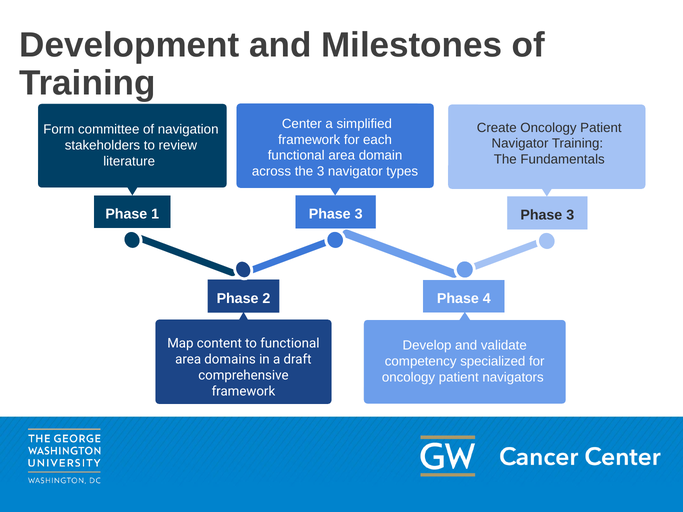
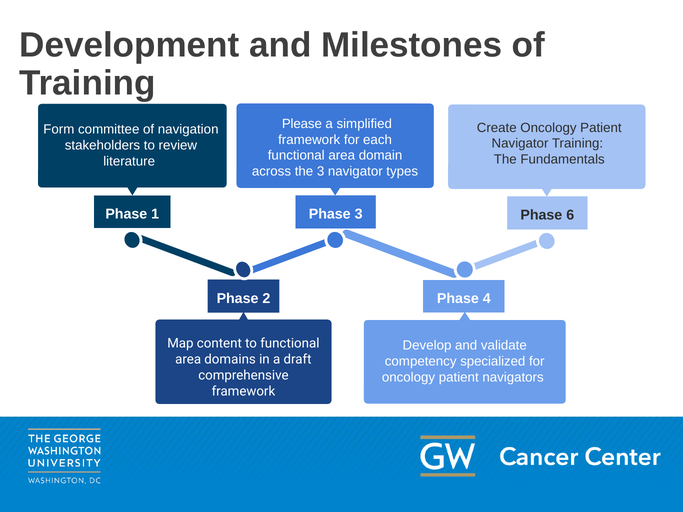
Center: Center -> Please (302, 124)
3: 3 -> 6 (570, 215)
